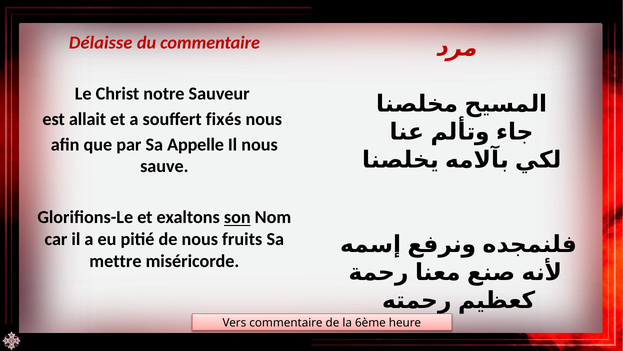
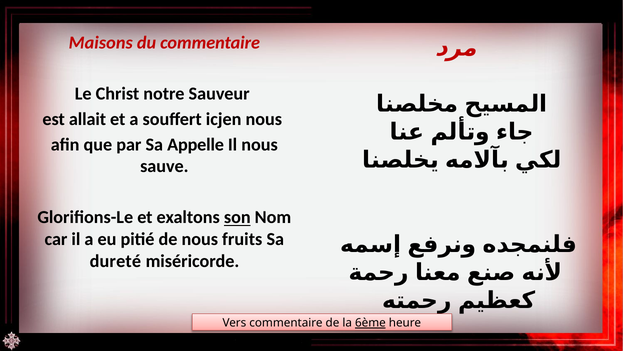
Délaisse: Délaisse -> Maisons (101, 43)
fixés: fixés -> icjen (224, 119)
mettre: mettre -> dureté (115, 261)
6ème underline: none -> present (370, 322)
